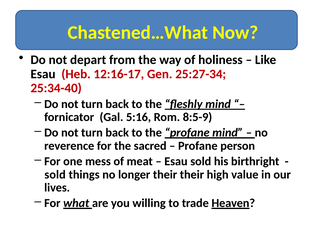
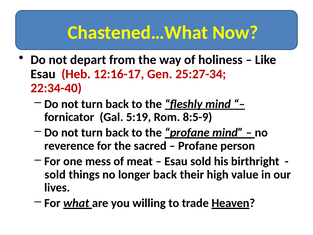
25:34-40: 25:34-40 -> 22:34-40 (56, 88)
5:16: 5:16 -> 5:19 (139, 117)
longer their: their -> back (165, 174)
